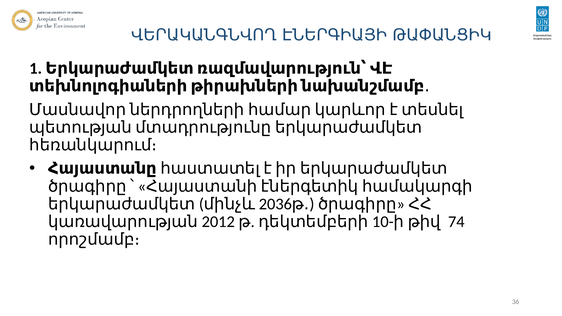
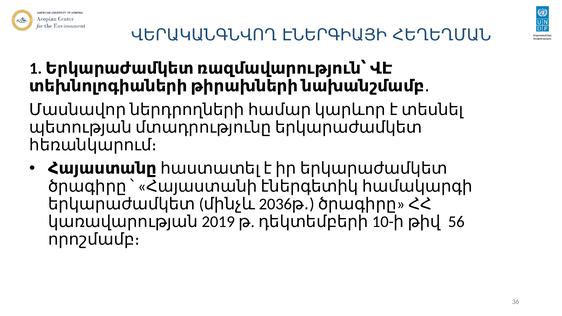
ԹԱՓԱՆՑԻԿ: ԹԱՓԱՆՑԻԿ -> ՀԵՂԵՂՄԱՆ (442, 35)
2012: 2012 -> 2019 (218, 222)
74: 74 -> 56 (456, 222)
